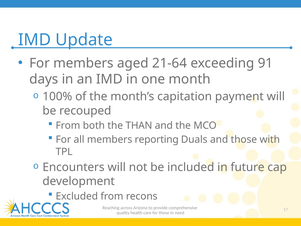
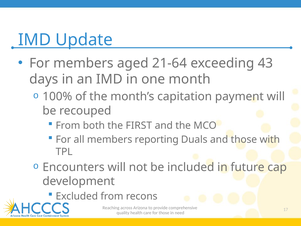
91: 91 -> 43 (265, 63)
THAN: THAN -> FIRST (139, 125)
